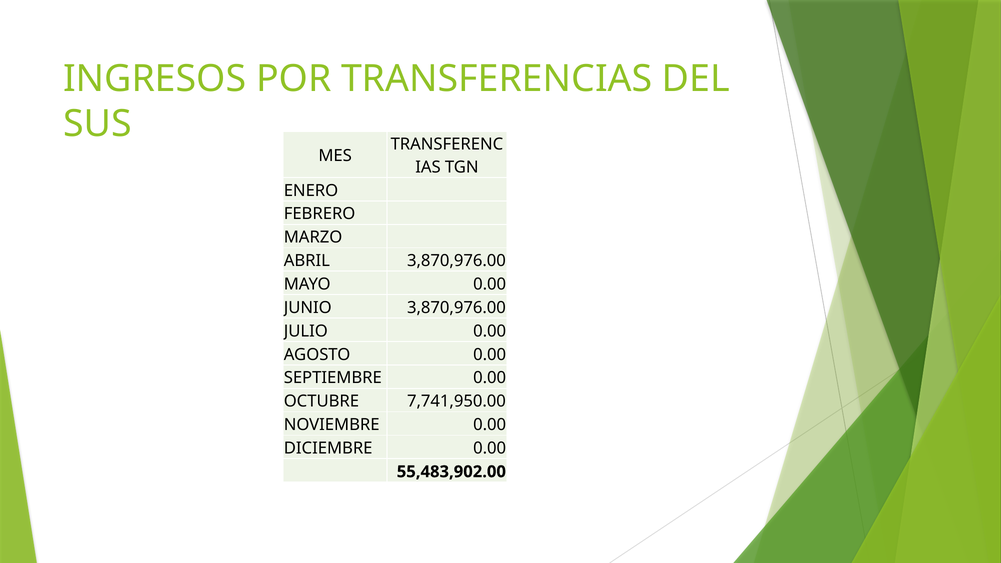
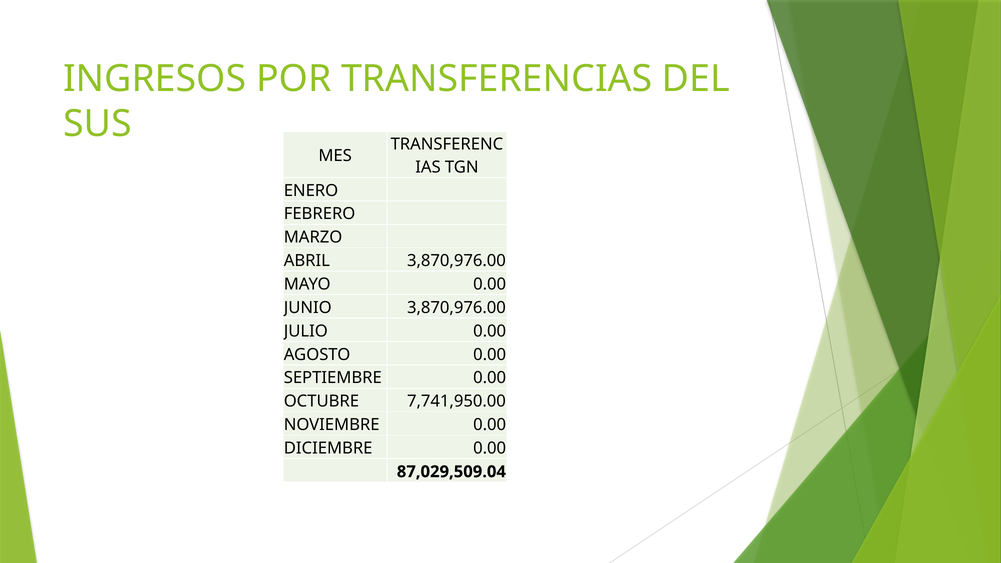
55,483,902.00: 55,483,902.00 -> 87,029,509.04 (451, 472)
